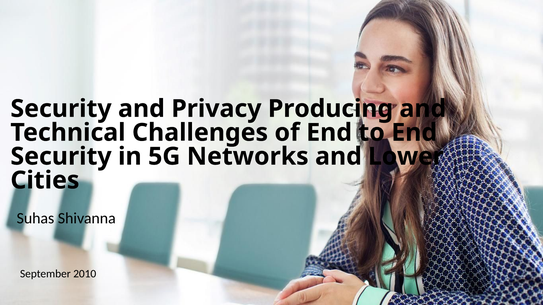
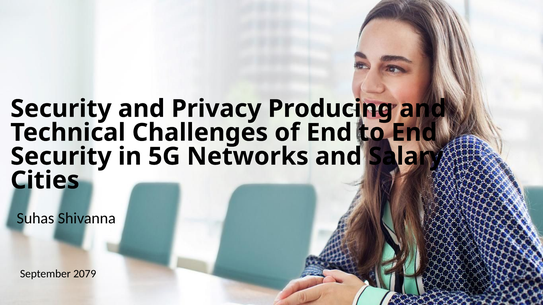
Lower: Lower -> Salary (406, 157)
2010: 2010 -> 2079 (85, 274)
